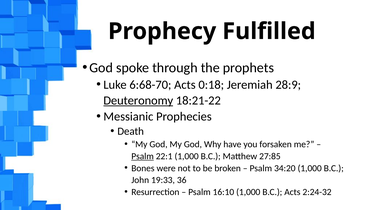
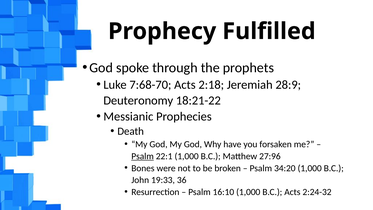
6:68-70: 6:68-70 -> 7:68-70 (150, 85)
0:18: 0:18 -> 2:18 (211, 85)
Deuteronomy underline: present -> none (138, 101)
27:85: 27:85 -> 27:96 (270, 156)
